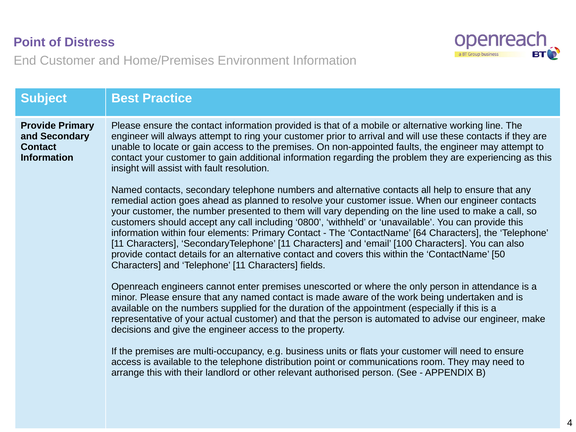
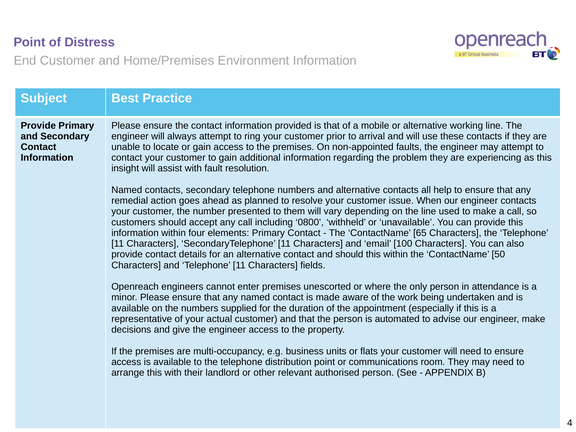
64: 64 -> 65 (420, 233)
and covers: covers -> should (349, 254)
